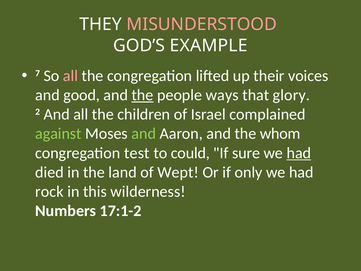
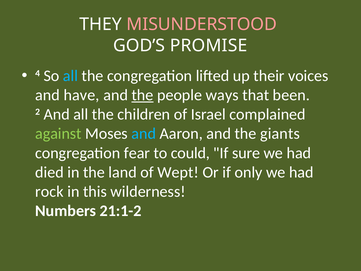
EXAMPLE: EXAMPLE -> PROMISE (209, 45)
7: 7 -> 4 (38, 73)
all colour: pink -> light blue (70, 76)
good: good -> have (82, 95)
glory: glory -> been (291, 95)
and colour: light green -> light blue (144, 134)
whom: whom -> giants (280, 134)
test: test -> fear (137, 153)
had underline: present -> none (299, 153)
17:1-2: 17:1-2 -> 21:1-2 (121, 211)
